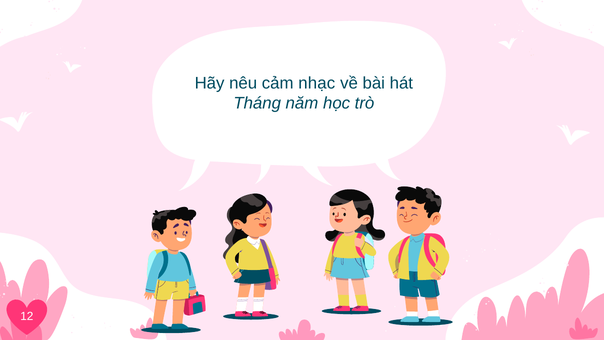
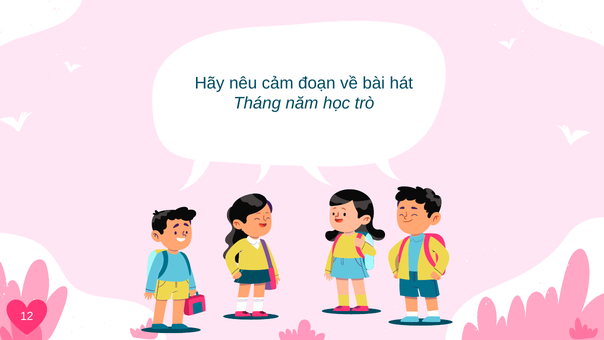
nhạc: nhạc -> đoạn (317, 83)
